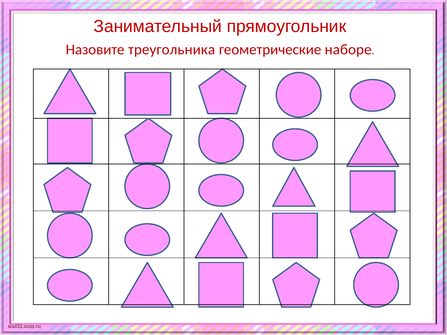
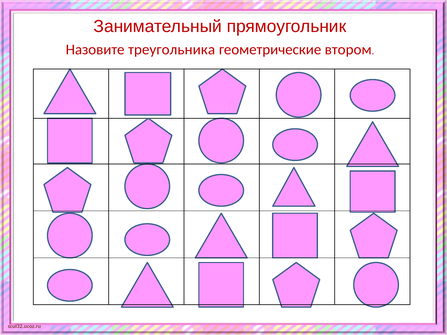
наборе: наборе -> втором (348, 50)
